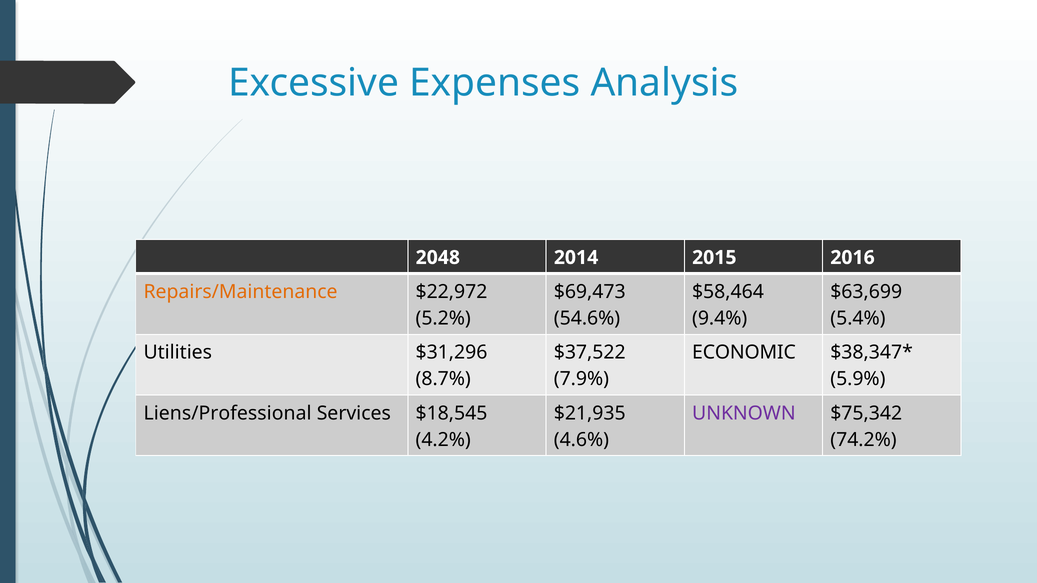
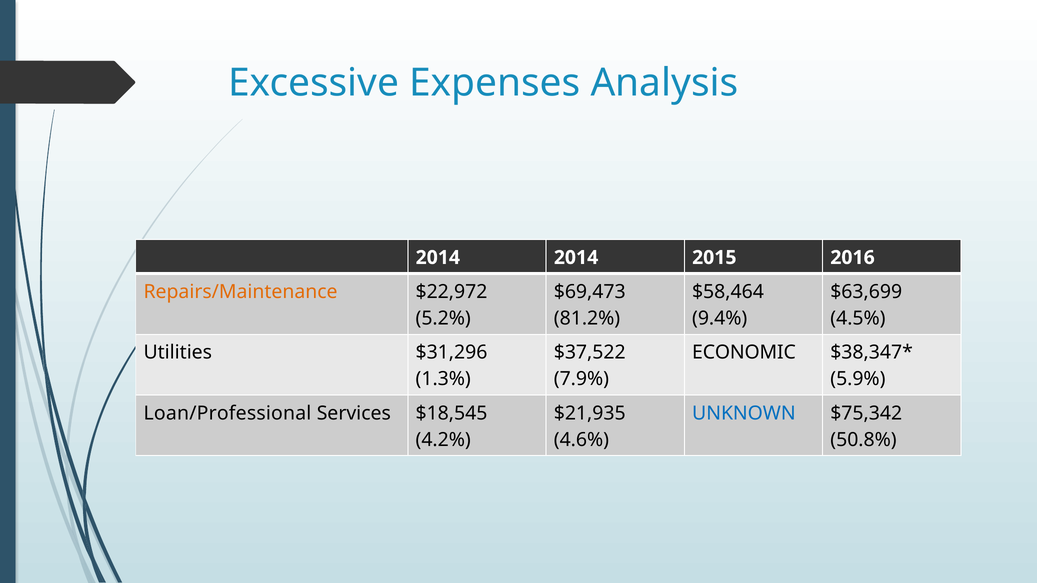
2048: 2048 -> 2014 (438, 258)
54.6%: 54.6% -> 81.2% (587, 318)
5.4%: 5.4% -> 4.5% (858, 318)
8.7%: 8.7% -> 1.3% (443, 379)
Liens/Professional: Liens/Professional -> Loan/Professional (228, 413)
UNKNOWN colour: purple -> blue (744, 413)
74.2%: 74.2% -> 50.8% (863, 440)
